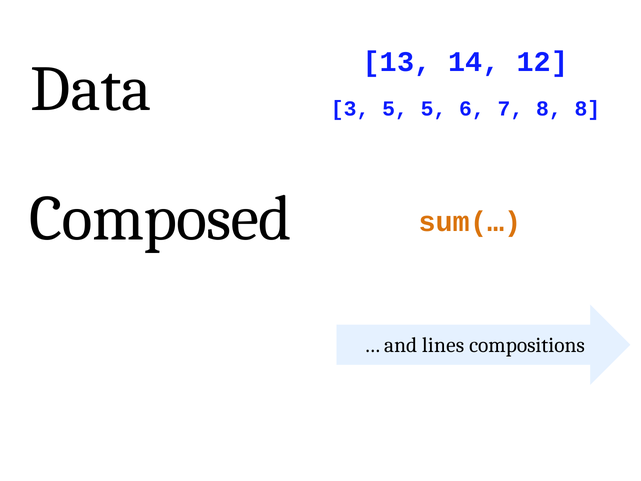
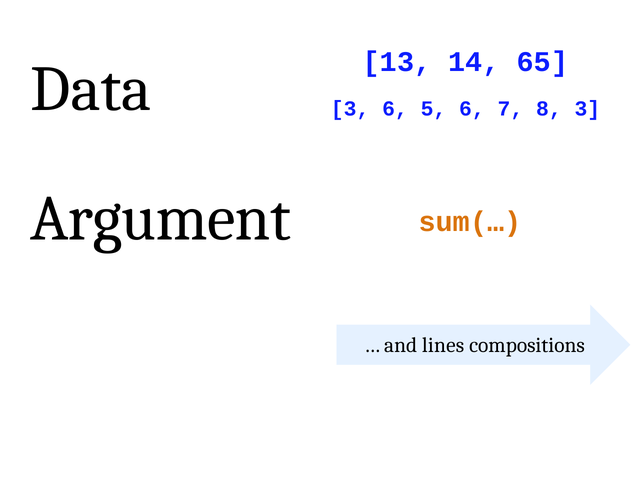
12: 12 -> 65 (542, 62)
3 5: 5 -> 6 (395, 109)
8 8: 8 -> 3 (587, 109)
Composed: Composed -> Argument (161, 218)
